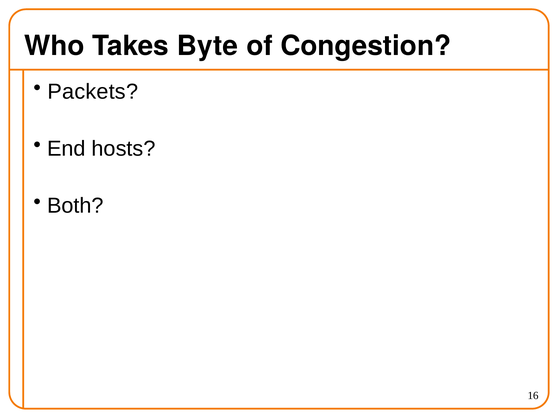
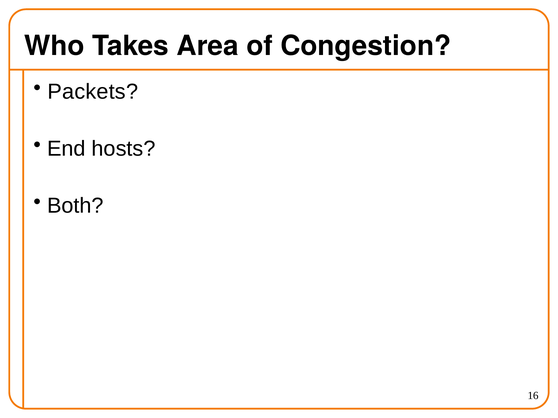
Byte: Byte -> Area (208, 46)
